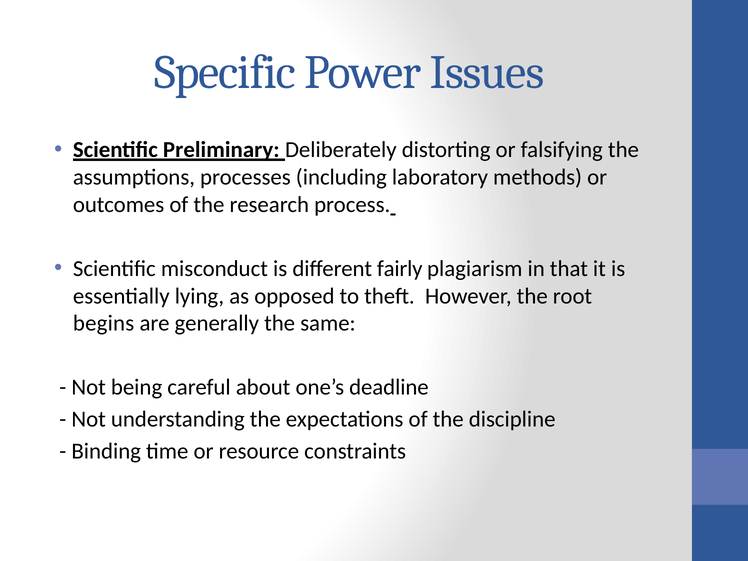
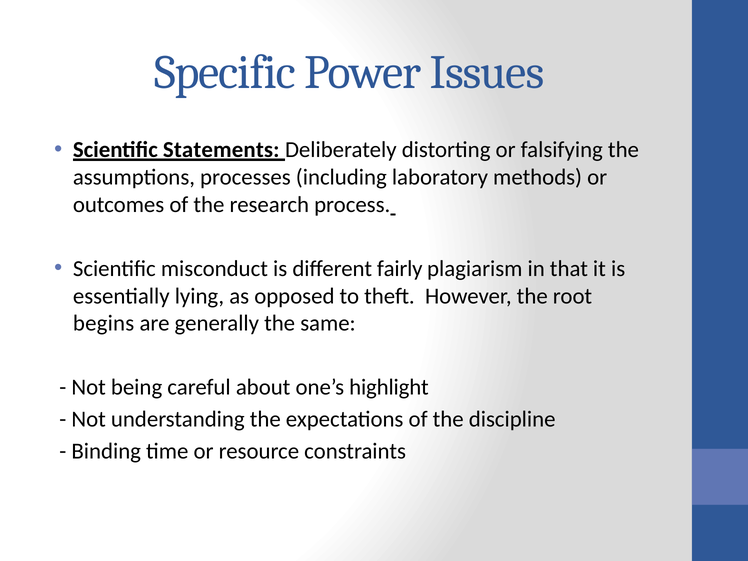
Preliminary: Preliminary -> Statements (221, 150)
deadline: deadline -> highlight (389, 387)
